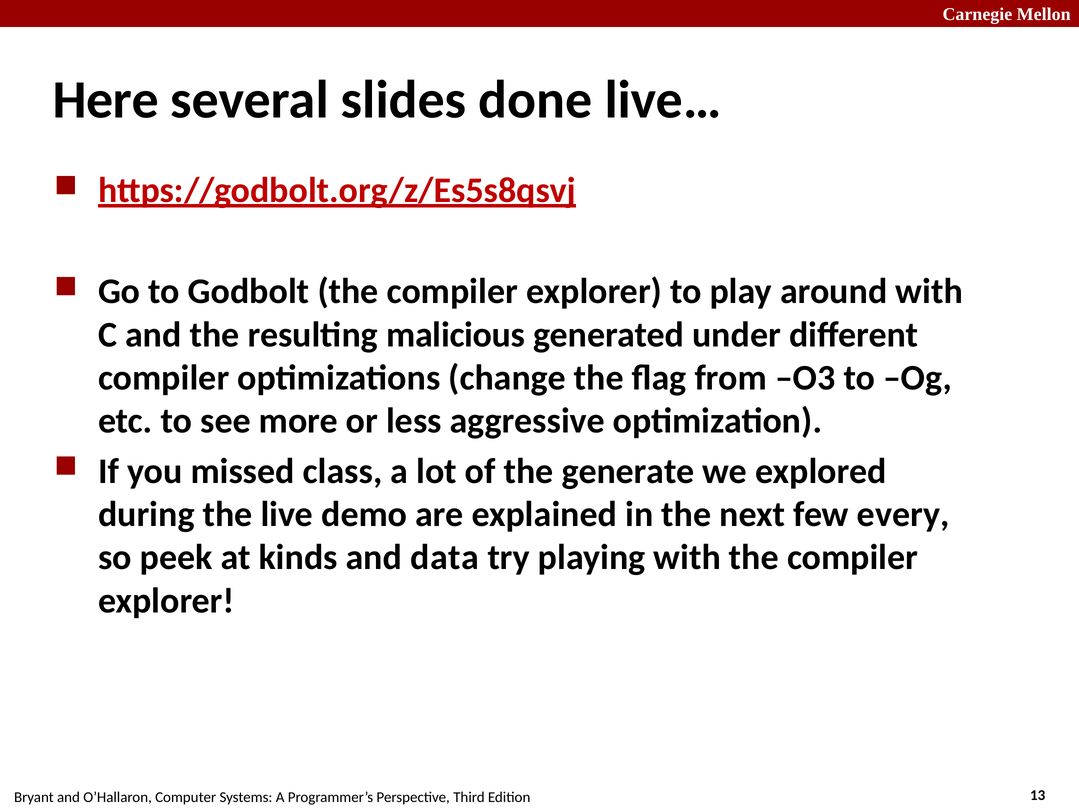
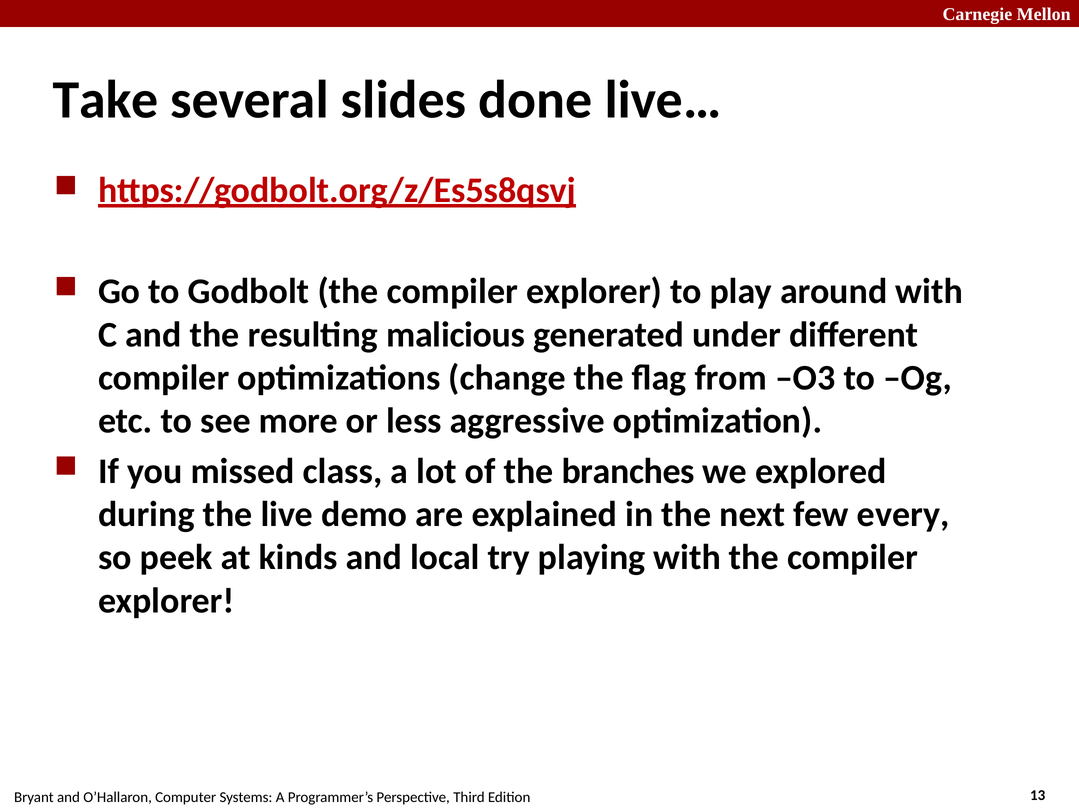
Here: Here -> Take (106, 100)
generate: generate -> branches (628, 471)
data: data -> local (445, 558)
